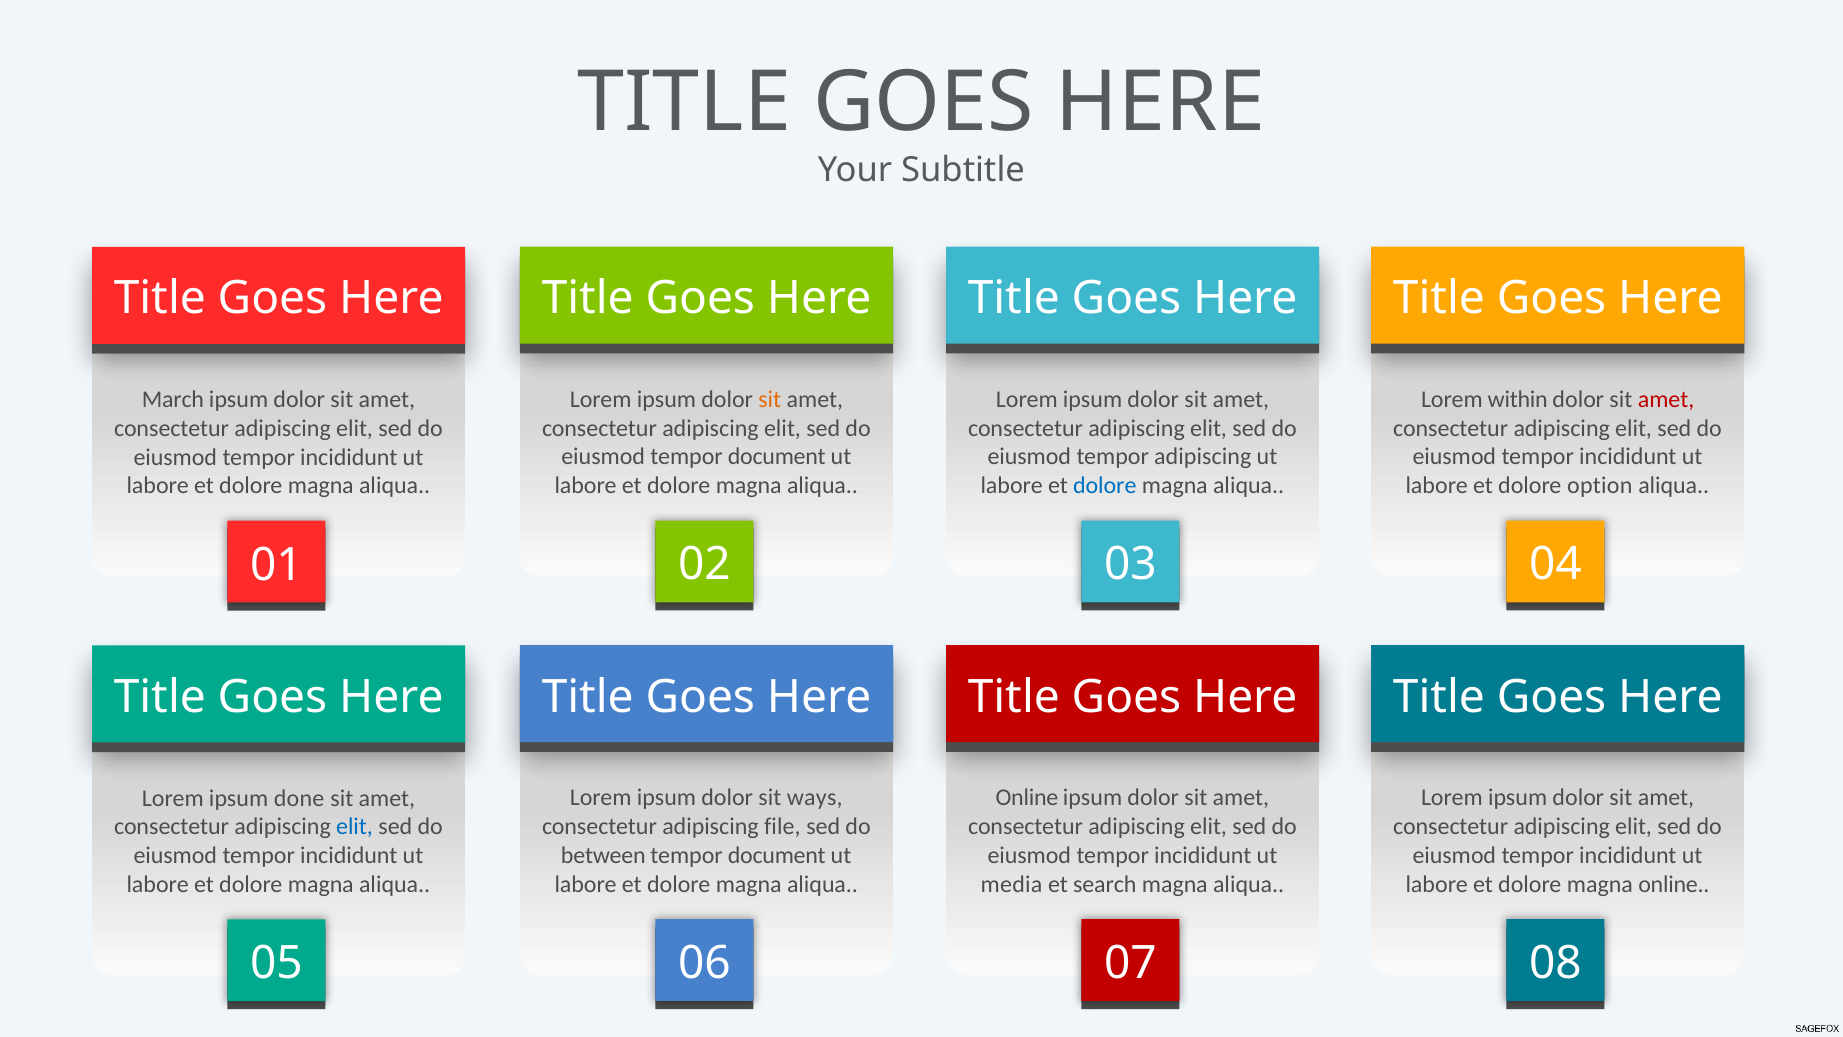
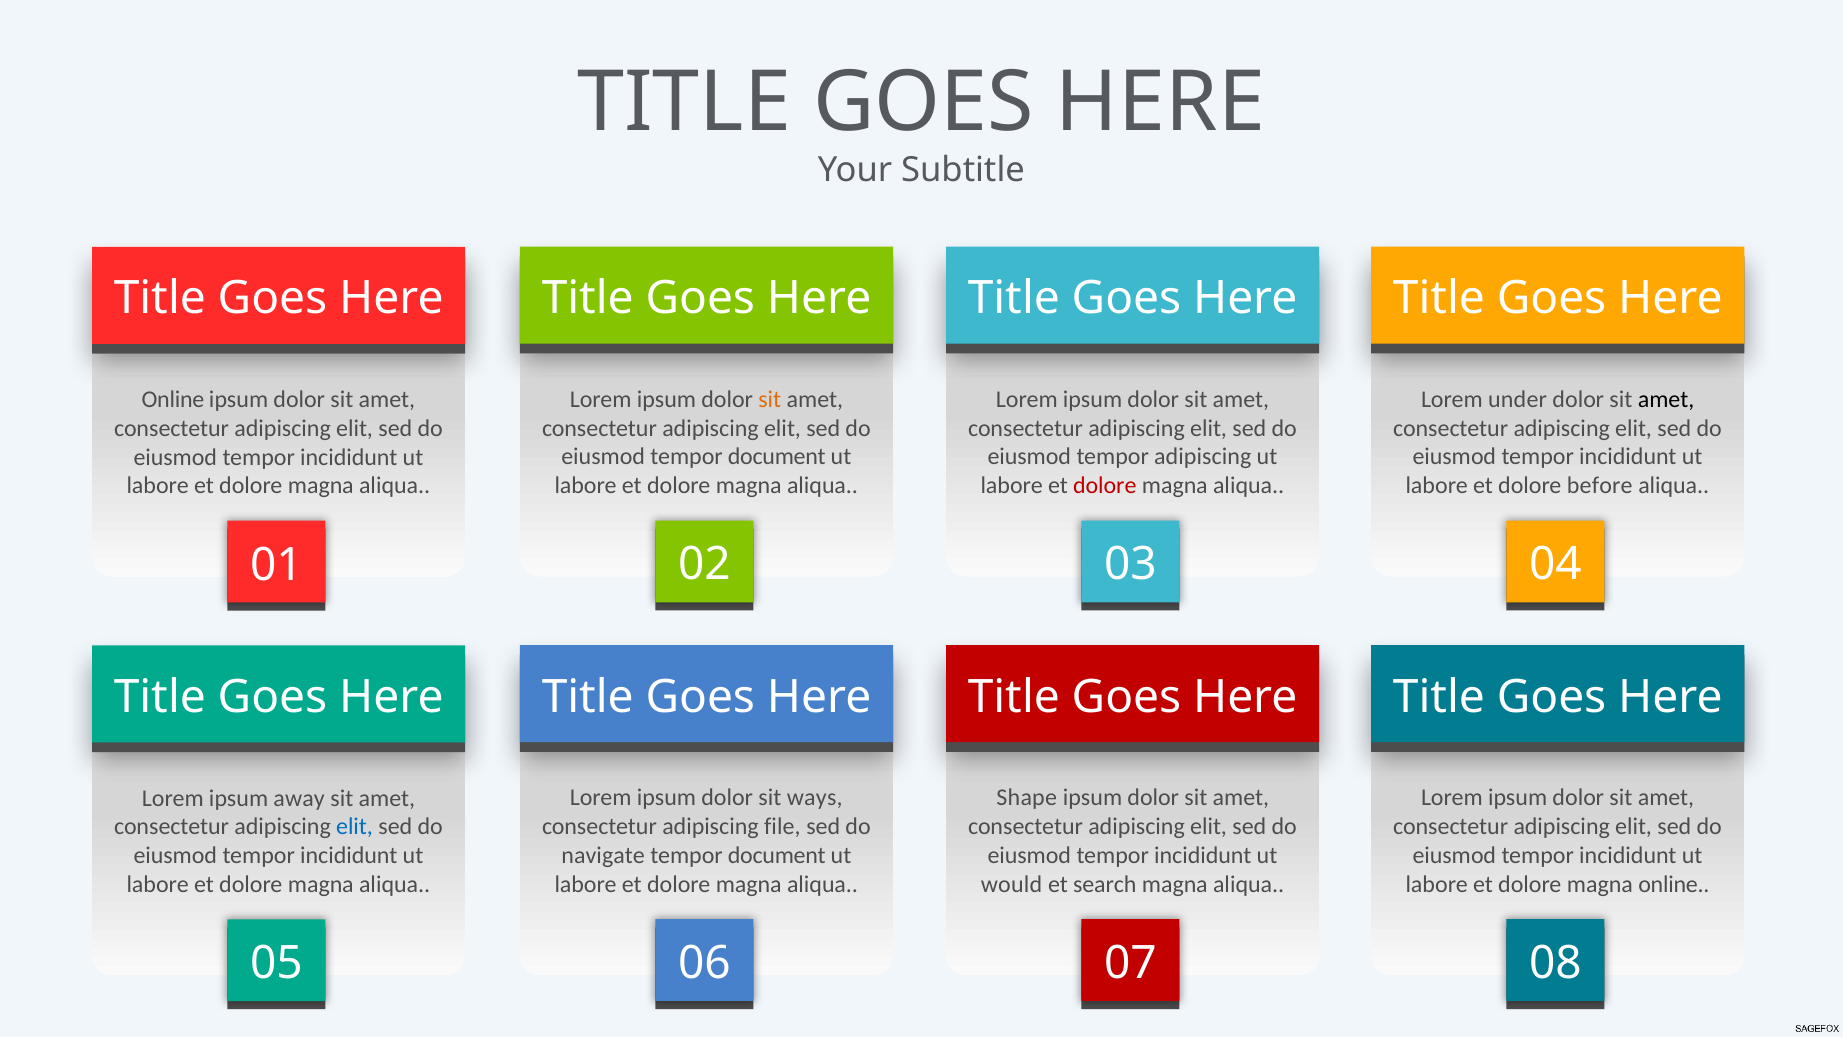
within: within -> under (1518, 399)
amet colour: red -> black (1666, 399)
March: March -> Online (173, 399)
dolore colour: blue -> red (1105, 486)
option: option -> before (1600, 486)
Online: Online -> Shape (1027, 798)
done: done -> away (299, 798)
between: between -> navigate (603, 855)
media: media -> would (1012, 884)
